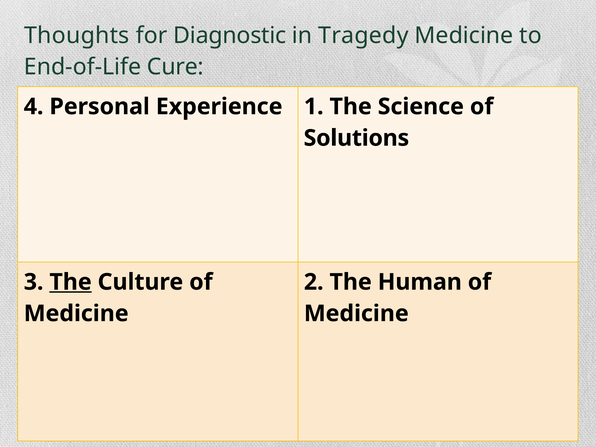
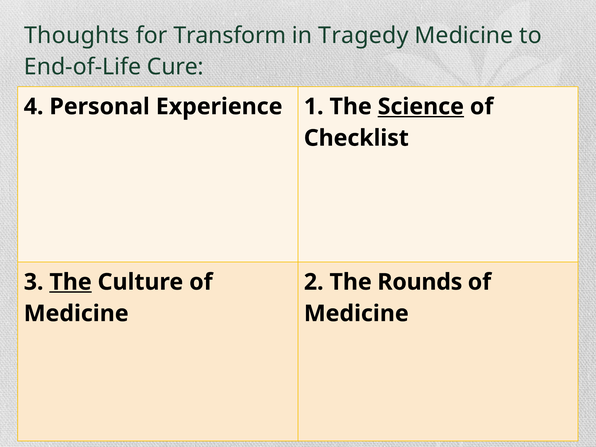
Diagnostic: Diagnostic -> Transform (230, 36)
Science underline: none -> present (421, 107)
Solutions: Solutions -> Checklist (356, 138)
Human: Human -> Rounds (420, 282)
